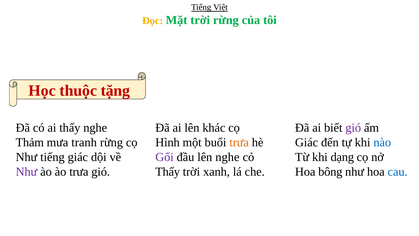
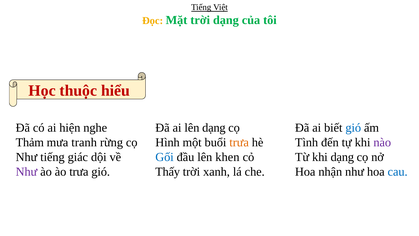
trời rừng: rừng -> dạng (226, 20)
tặng: tặng -> hiểu (115, 90)
ai thấy: thấy -> hiện (70, 128)
lên khác: khác -> dạng (214, 128)
gió colour: purple -> blue (353, 128)
Giác: Giác -> Tình (307, 142)
nào colour: blue -> purple (382, 142)
Gối colour: purple -> blue (165, 157)
lên nghe: nghe -> khen (227, 157)
bông: bông -> nhận (330, 172)
